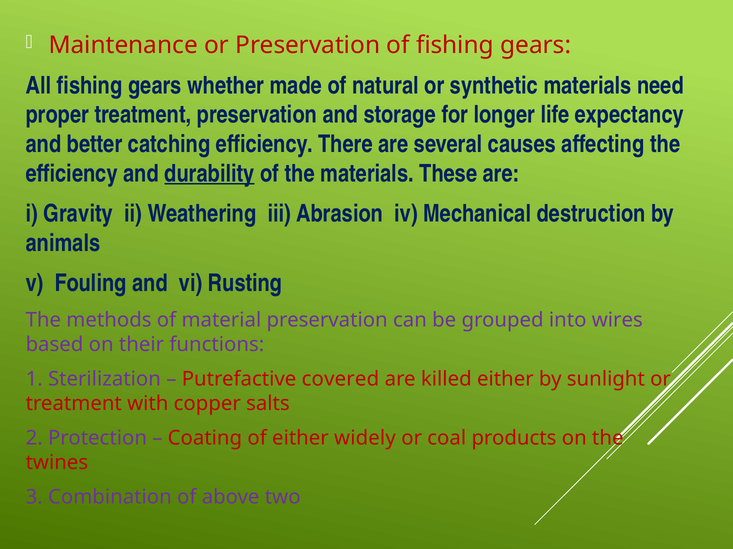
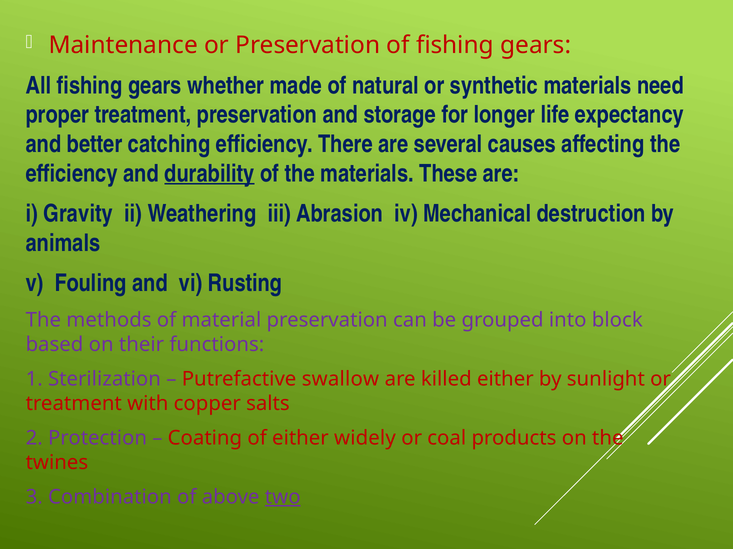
wires: wires -> block (617, 320)
covered: covered -> swallow (340, 380)
two underline: none -> present (283, 498)
